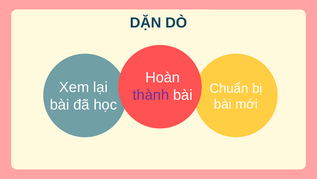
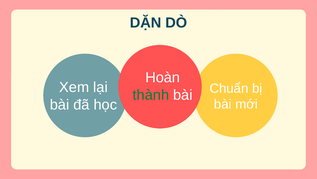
thành colour: purple -> green (151, 95)
